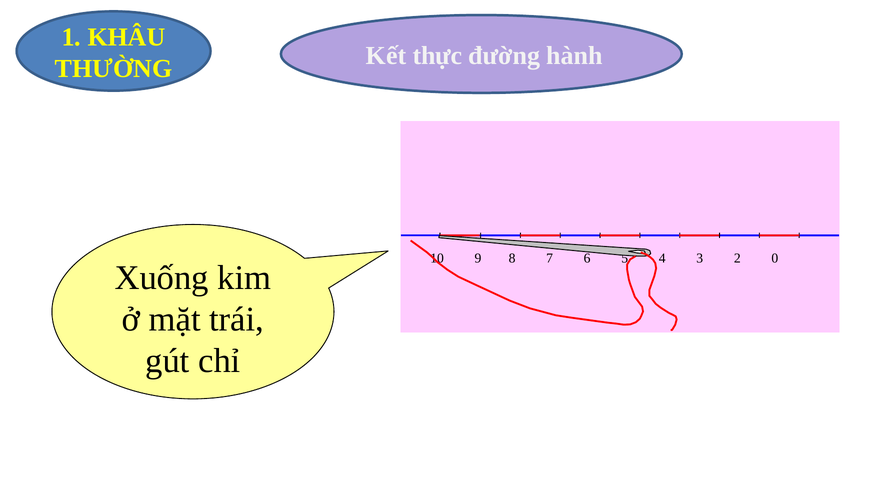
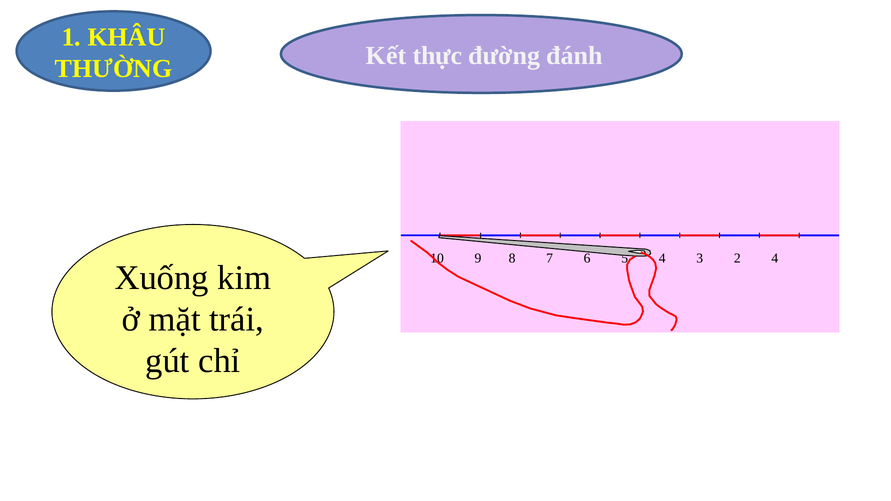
hành: hành -> đánh (575, 56)
2 0: 0 -> 4 (775, 258)
